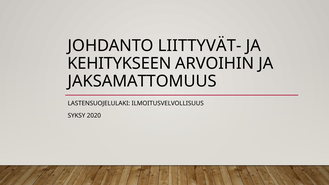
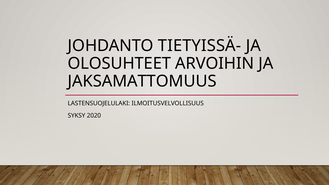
LIITTYVÄT-: LIITTYVÄT- -> TIETYISSÄ- (200, 46)
KEHITYKSEEN: KEHITYKSEEN -> OLOSUHTEET (119, 63)
